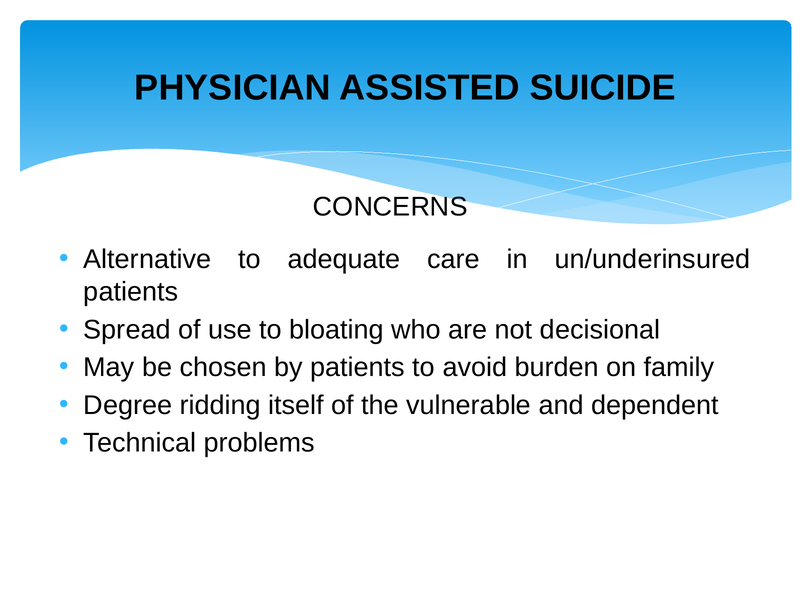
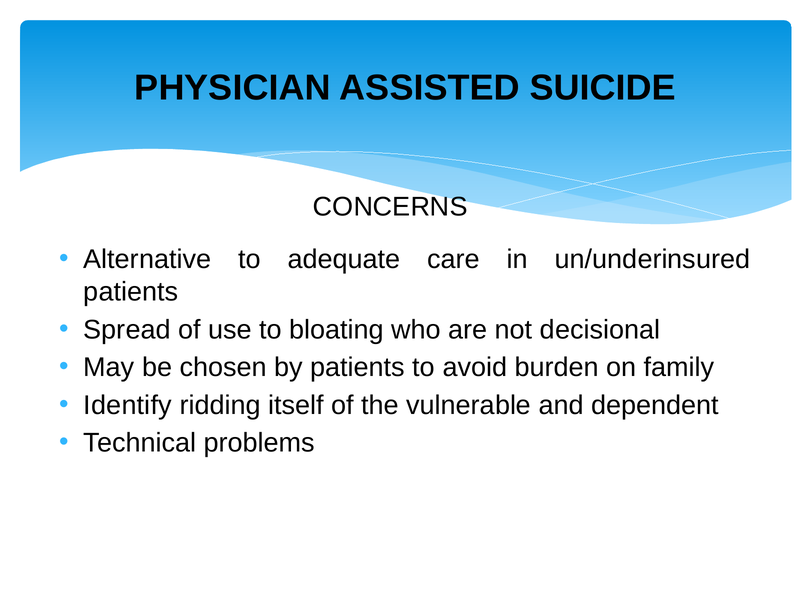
Degree: Degree -> Identify (128, 405)
